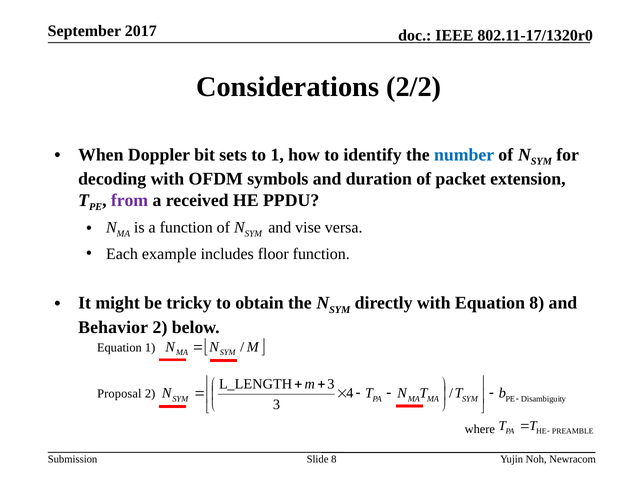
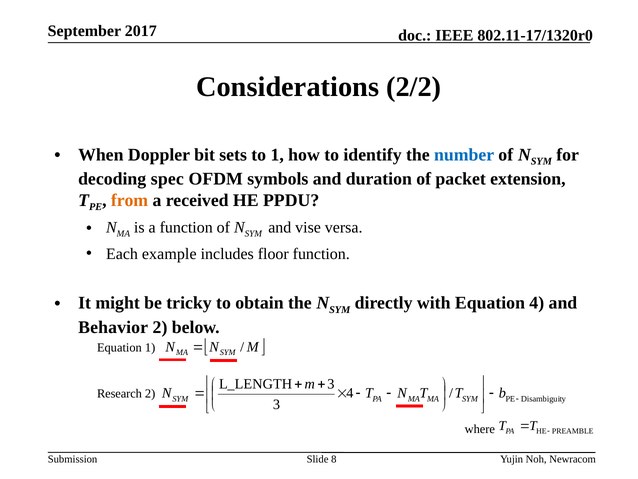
decoding with: with -> spec (167, 179)
from colour: purple -> orange (130, 200)
Equation 8: 8 -> 4 (537, 303)
Proposal: Proposal -> Research (119, 393)
